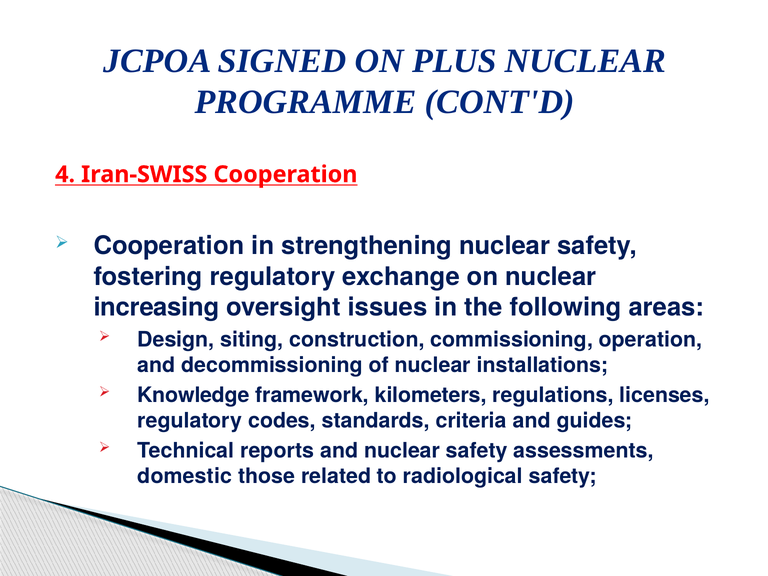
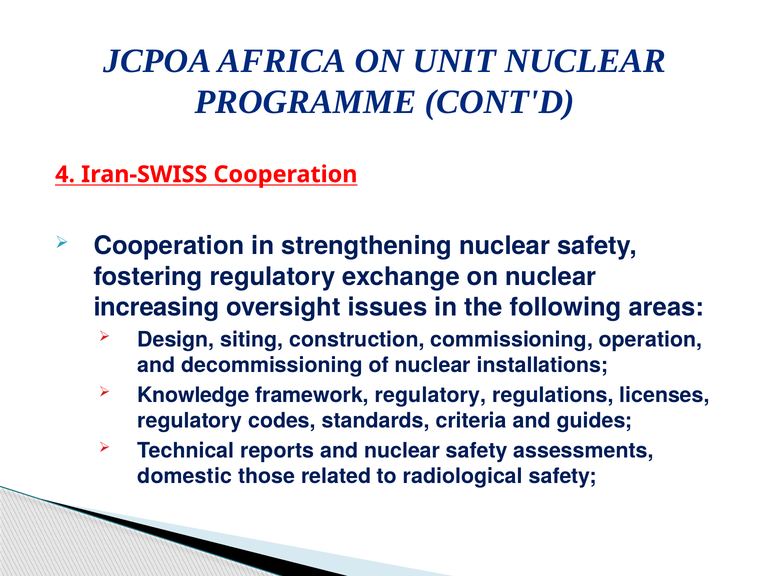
SIGNED: SIGNED -> AFRICA (282, 61)
PLUS: PLUS -> UNIT (454, 61)
framework kilometers: kilometers -> regulatory (431, 395)
